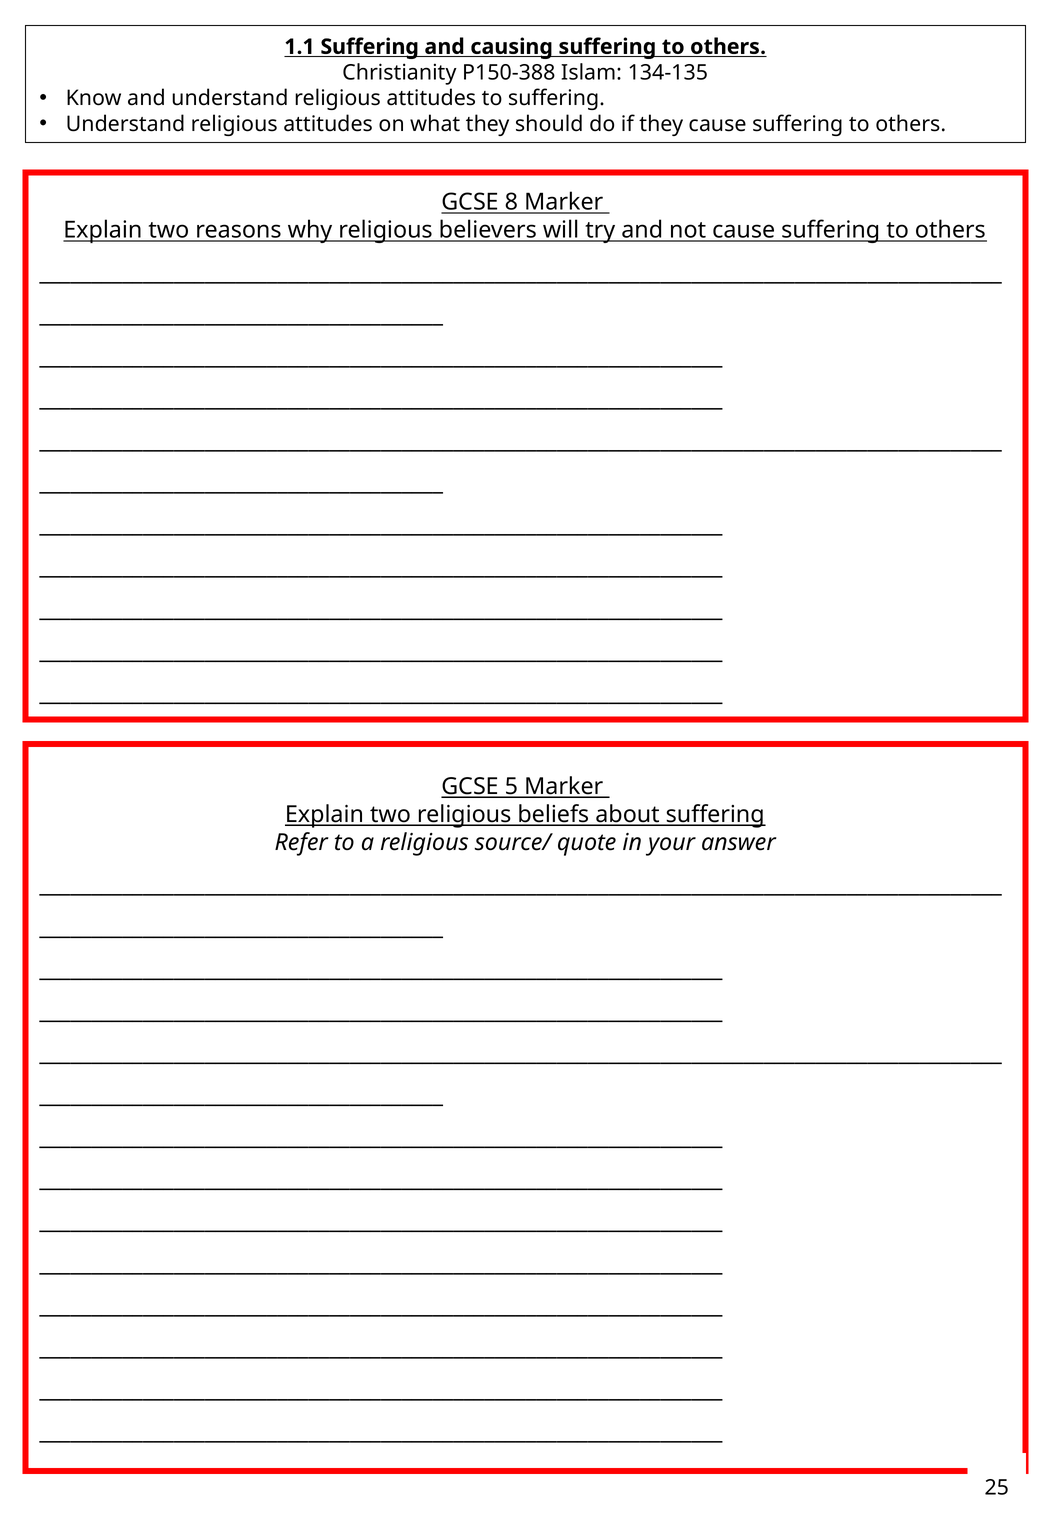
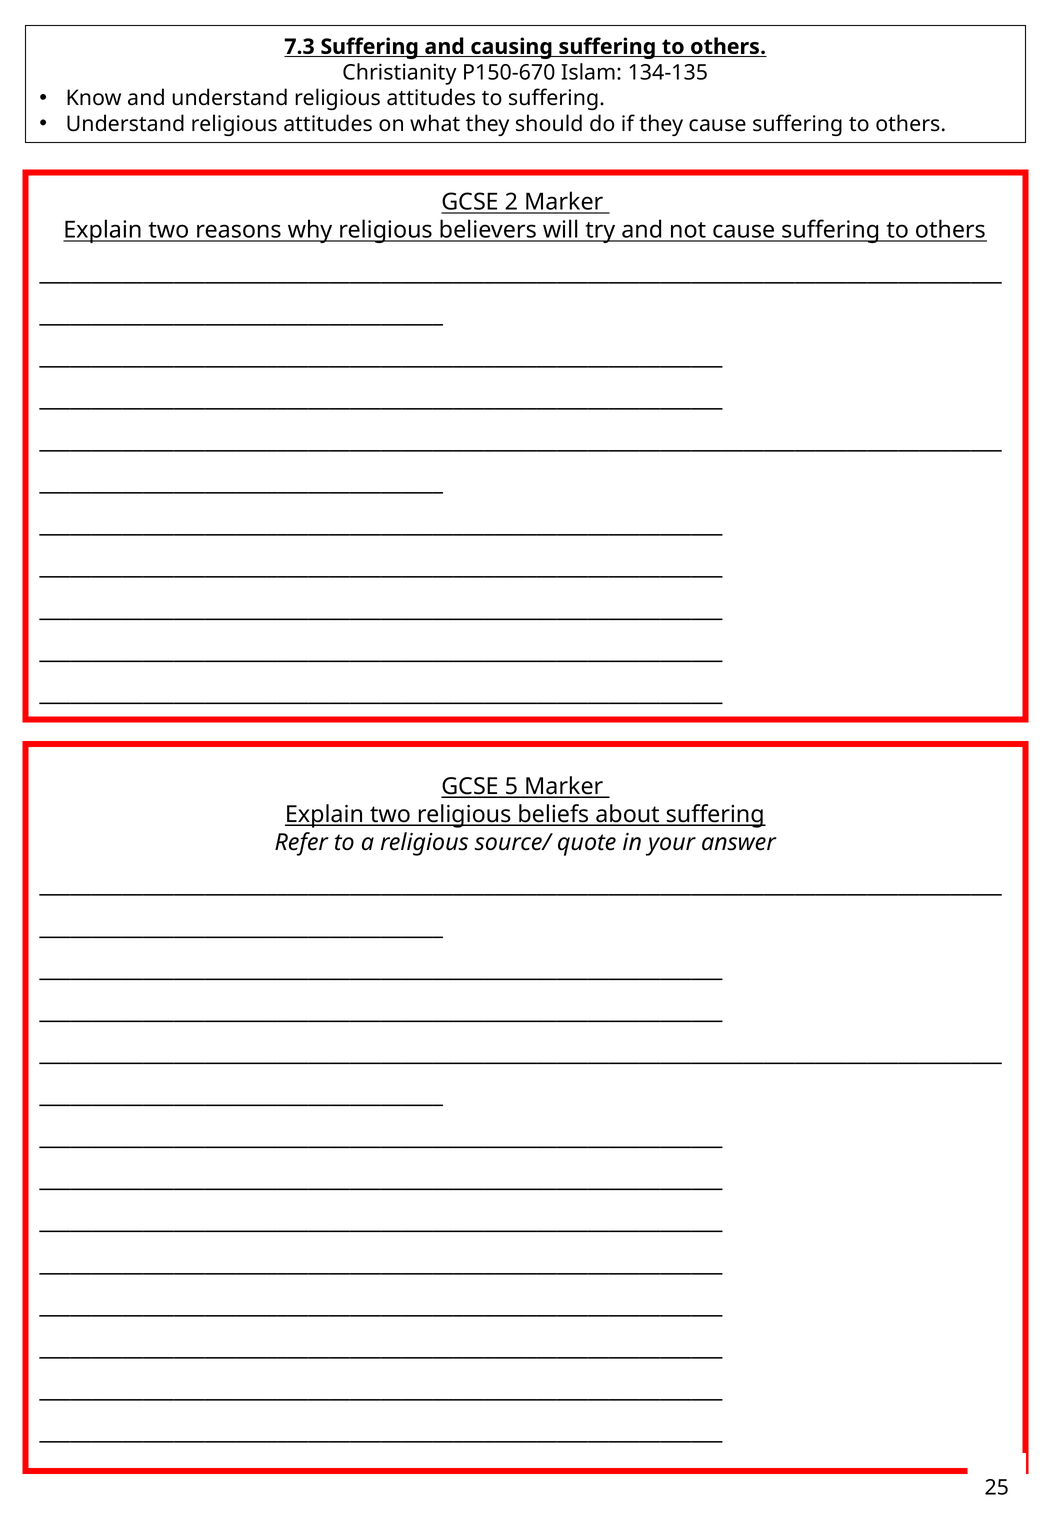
1.1: 1.1 -> 7.3 (300, 47)
P150-388: P150-388 -> P150-670 (509, 72)
8: 8 -> 2 (511, 202)
